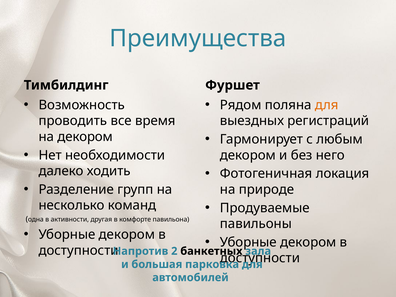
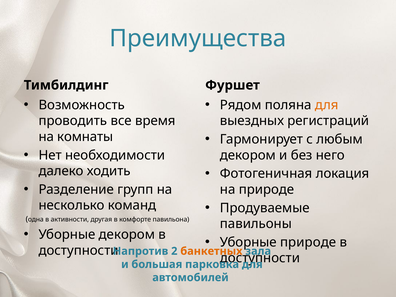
на декором: декором -> комнаты (85, 137)
декором: декором -> природе (308, 242)
банкетных colour: black -> orange (211, 251)
